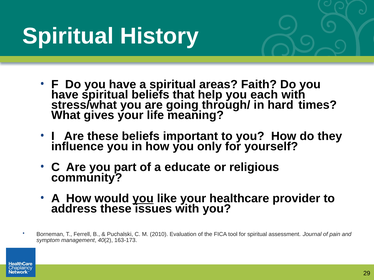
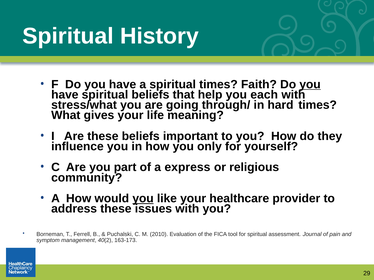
spiritual areas: areas -> times (218, 85)
you underline: none -> present (310, 85)
educate: educate -> express (187, 168)
